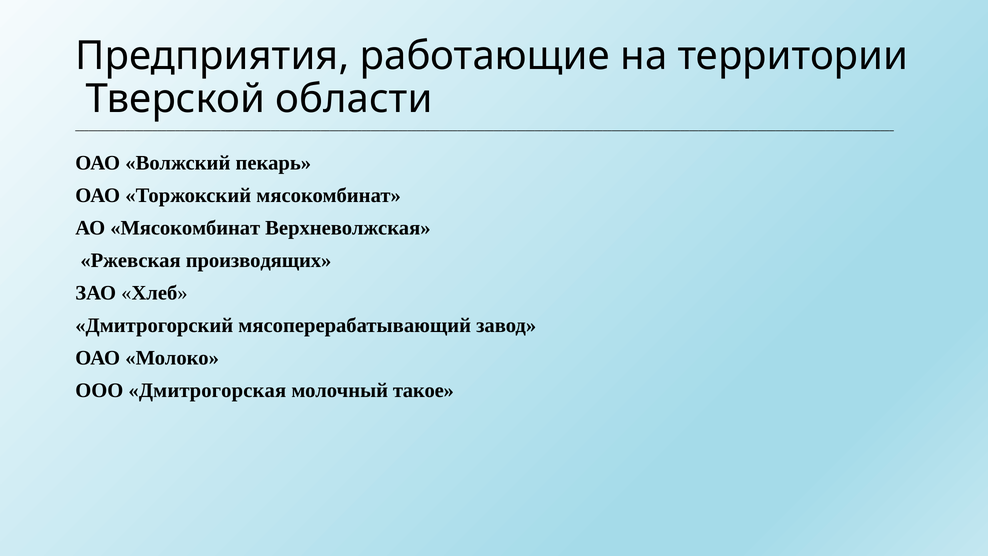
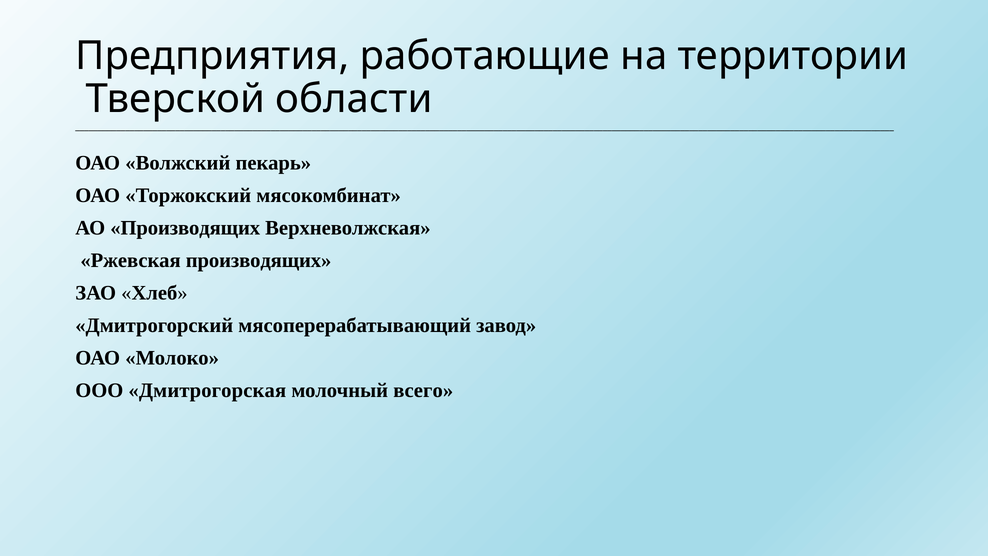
АО Мясокомбинат: Мясокомбинат -> Производящих (185, 228)
такое: такое -> всего (423, 390)
